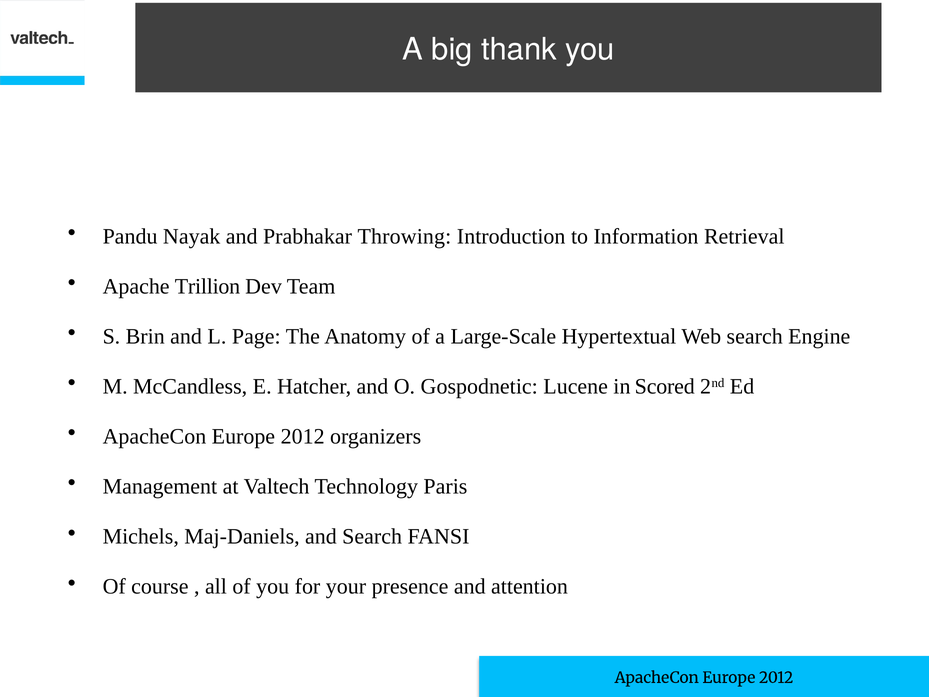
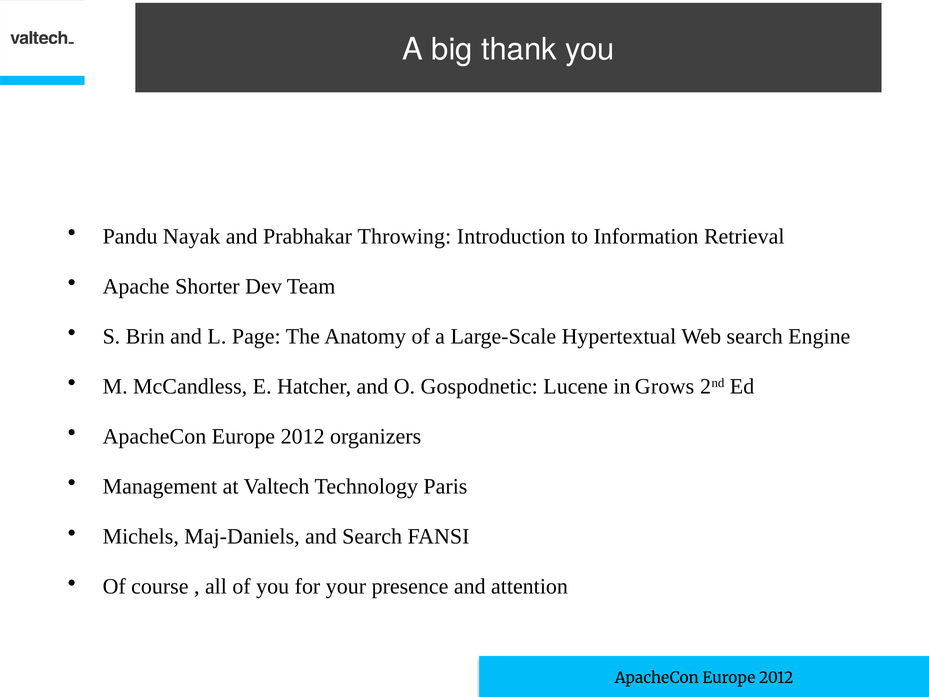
Trillion: Trillion -> Shorter (207, 286)
Scored: Scored -> Grows (665, 386)
